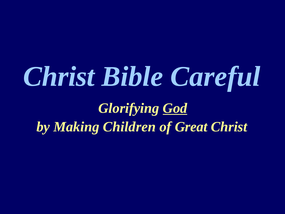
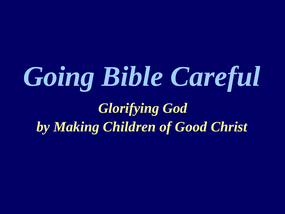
Christ: Christ -> Going (59, 76)
God underline: present -> none (175, 108)
Great: Great -> Good (191, 127)
